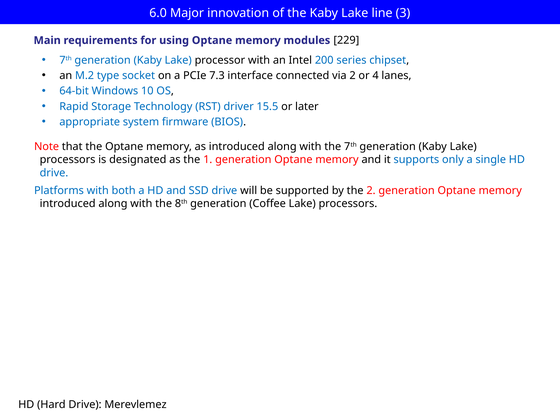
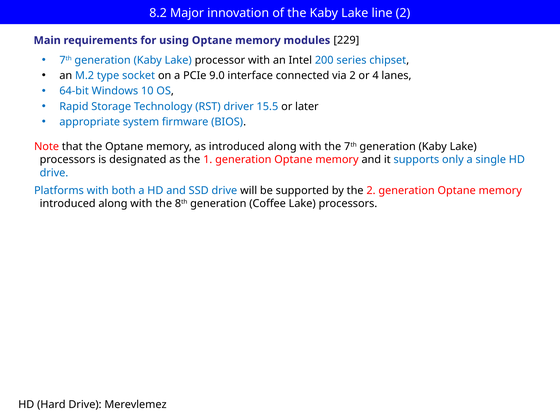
6.0: 6.0 -> 8.2 (158, 13)
line 3: 3 -> 2 (403, 13)
7.3: 7.3 -> 9.0 (217, 76)
